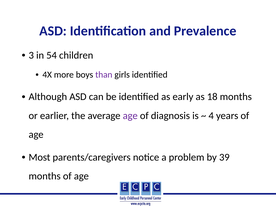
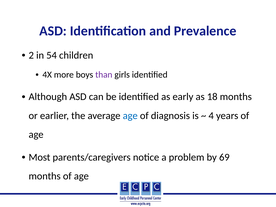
3: 3 -> 2 (31, 55)
age colour: purple -> blue (130, 116)
39: 39 -> 69 (224, 157)
